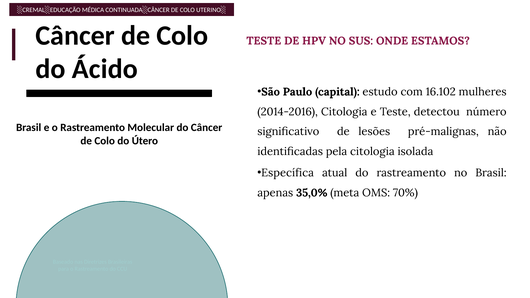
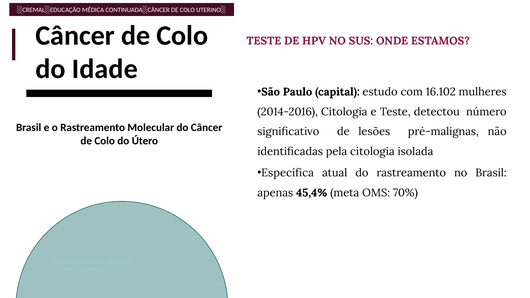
Ácido: Ácido -> Idade (105, 69)
35,0%: 35,0% -> 45,4% (312, 193)
